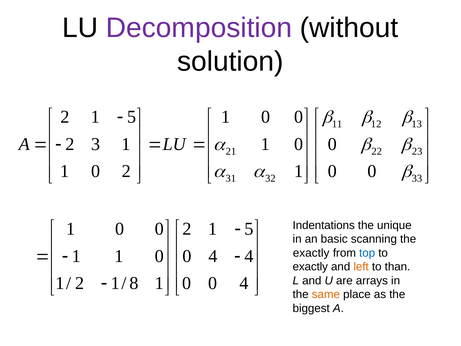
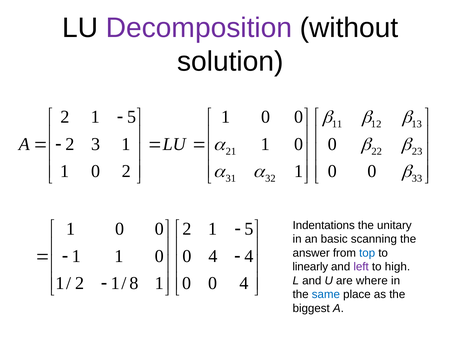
unique: unique -> unitary (394, 225)
exactly: exactly -> answer (311, 253)
exactly: exactly -> linearly (310, 267)
left colour: orange -> purple (361, 267)
than: than -> high (397, 267)
arrays: arrays -> where (372, 280)
same colour: orange -> blue (326, 294)
